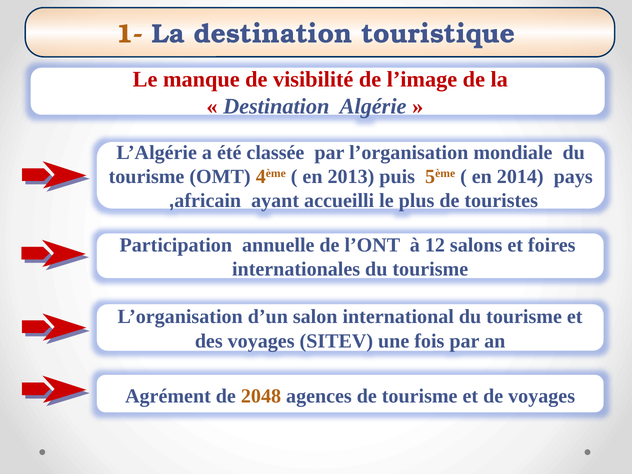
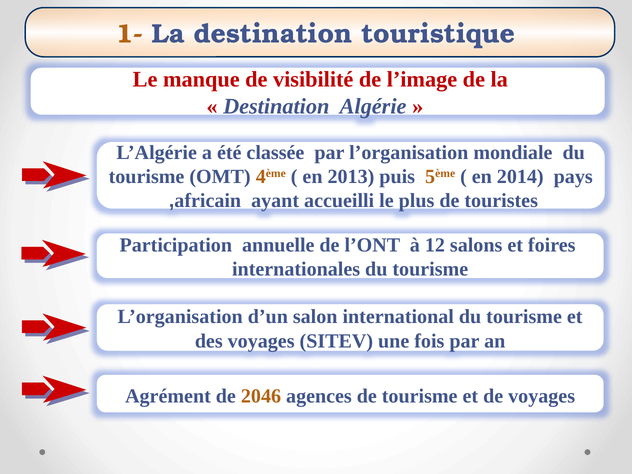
2048: 2048 -> 2046 (261, 396)
